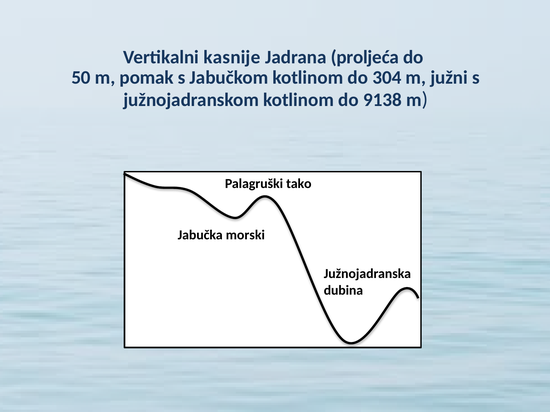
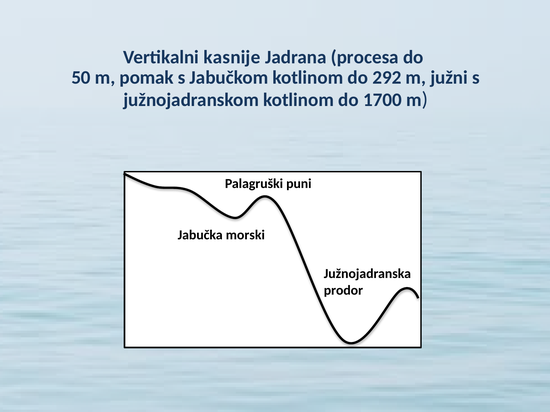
proljeća: proljeća -> procesa (365, 57)
304: 304 -> 292 (387, 78)
9138: 9138 -> 1700 (382, 100)
tako: tako -> puni (299, 184)
dubina: dubina -> prodor (343, 291)
